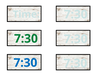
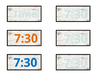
7:30 colour: green -> orange (26, 39)
